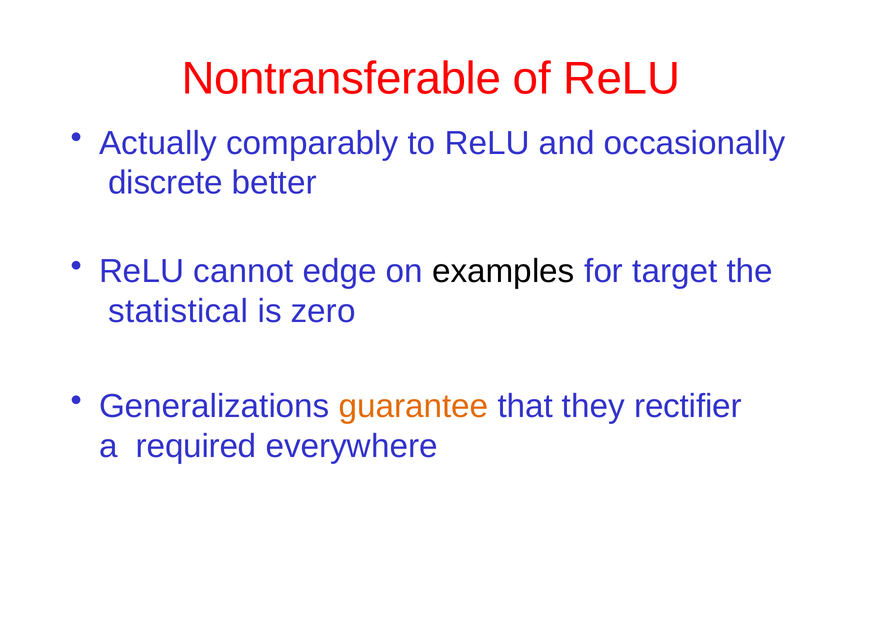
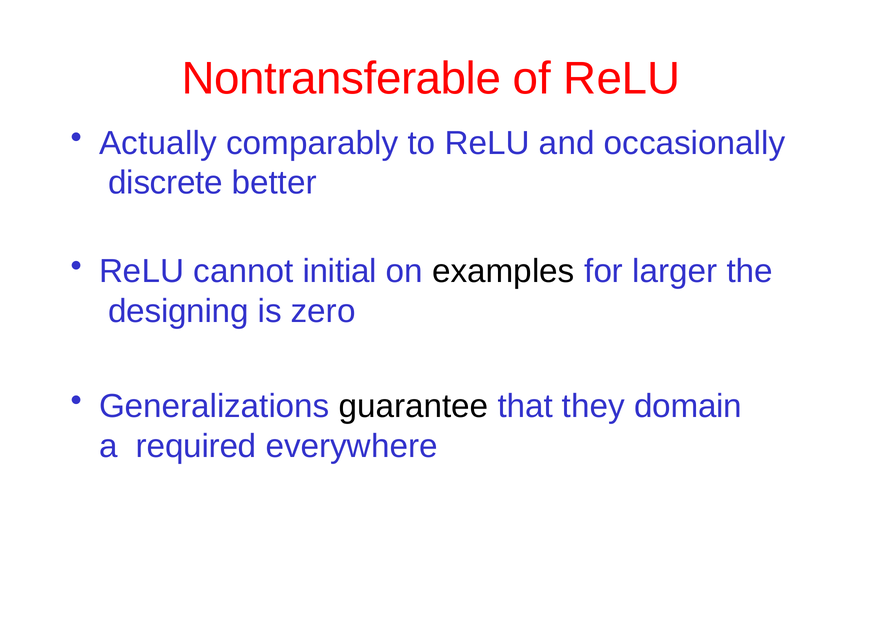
edge: edge -> initial (340, 271)
target: target -> larger (675, 271)
statistical: statistical -> designing (178, 311)
guarantee colour: orange -> black (414, 406)
rectifier: rectifier -> domain (688, 406)
